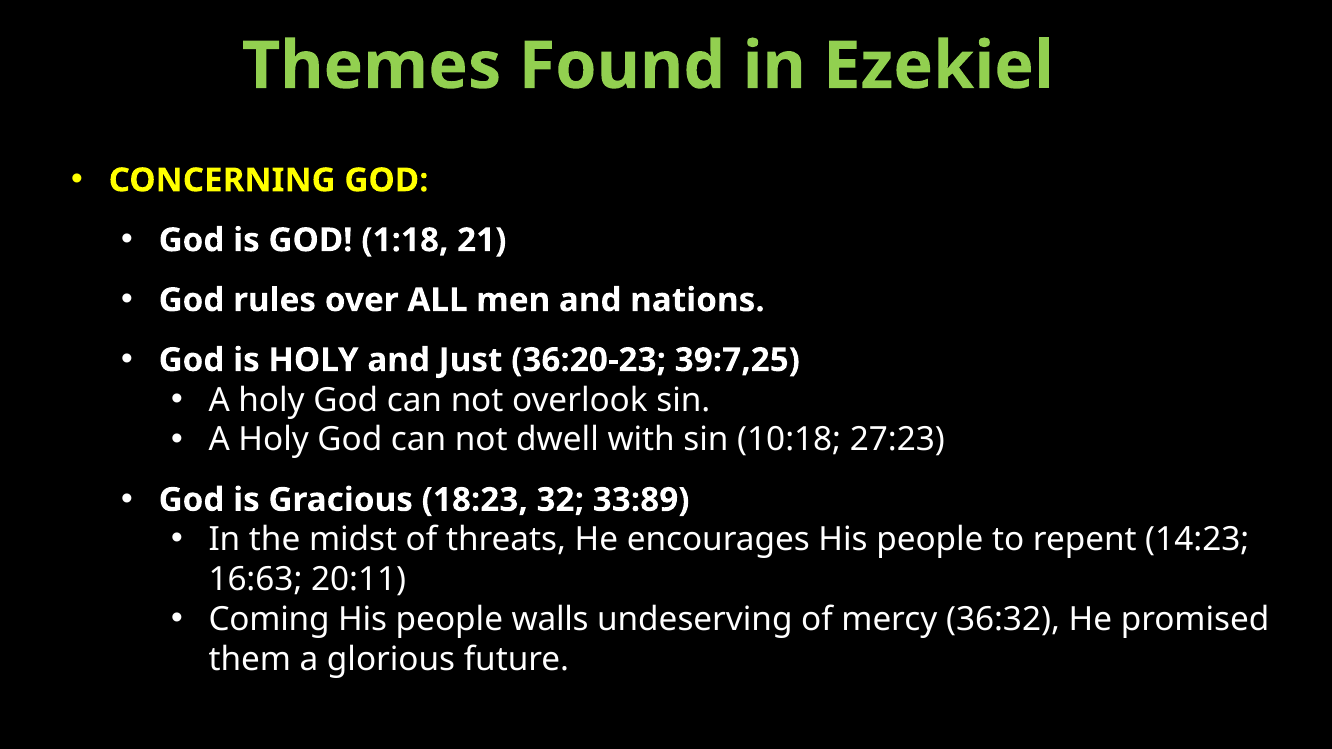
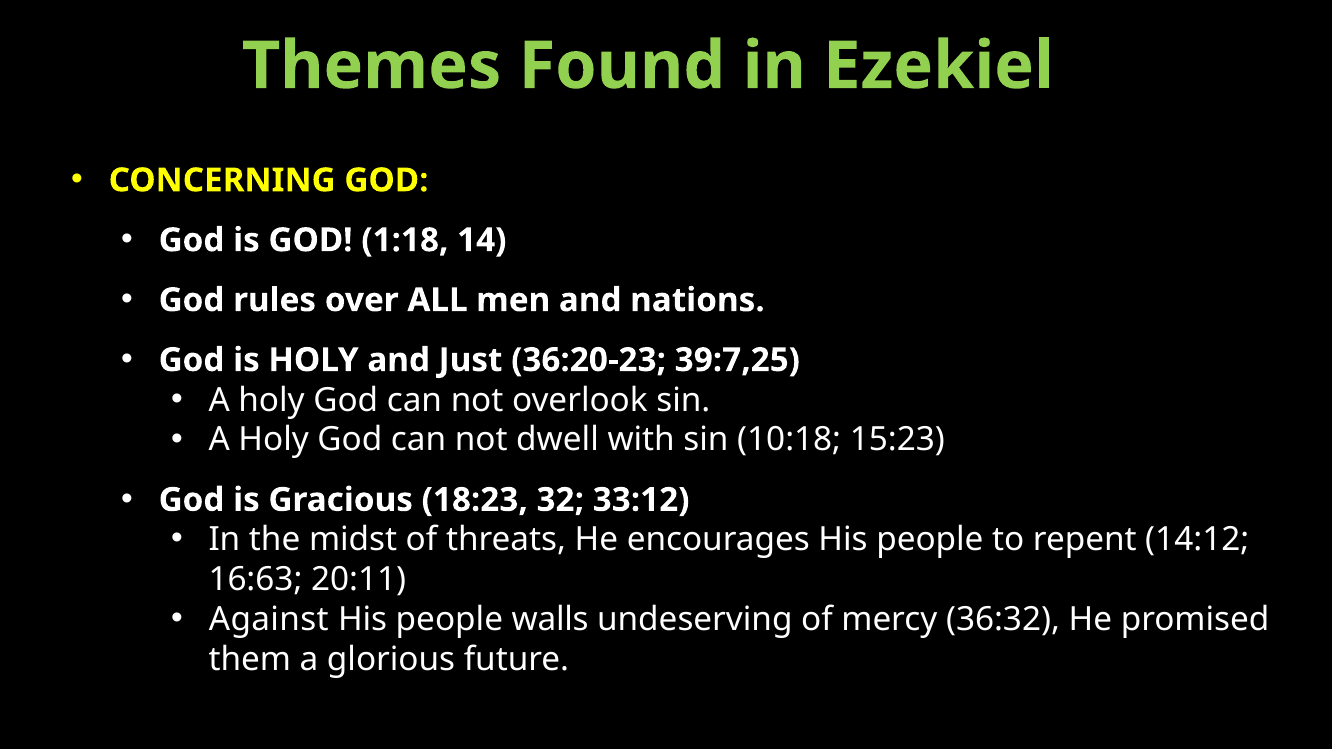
21: 21 -> 14 (482, 240)
27:23: 27:23 -> 15:23 (897, 440)
33:89: 33:89 -> 33:12 (641, 500)
14:23: 14:23 -> 14:12 (1197, 540)
Coming: Coming -> Against (269, 620)
